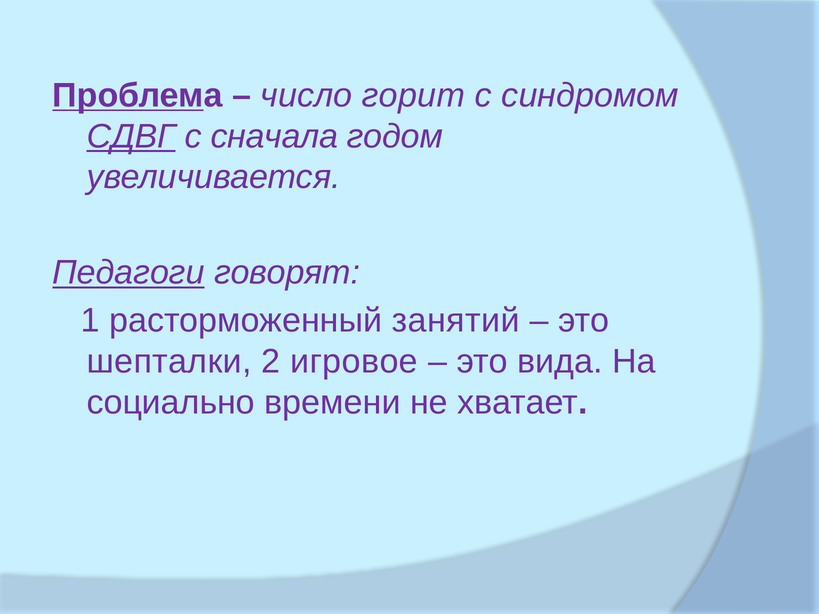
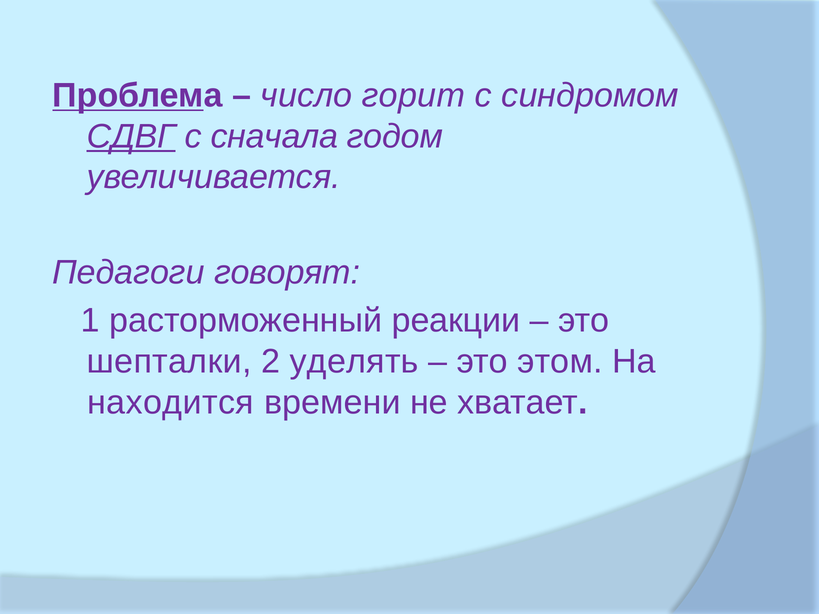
Педагоги underline: present -> none (128, 273)
занятий: занятий -> реакции (456, 321)
игровое: игровое -> уделять (354, 362)
вида: вида -> этом (560, 362)
социально: социально -> находится (171, 403)
